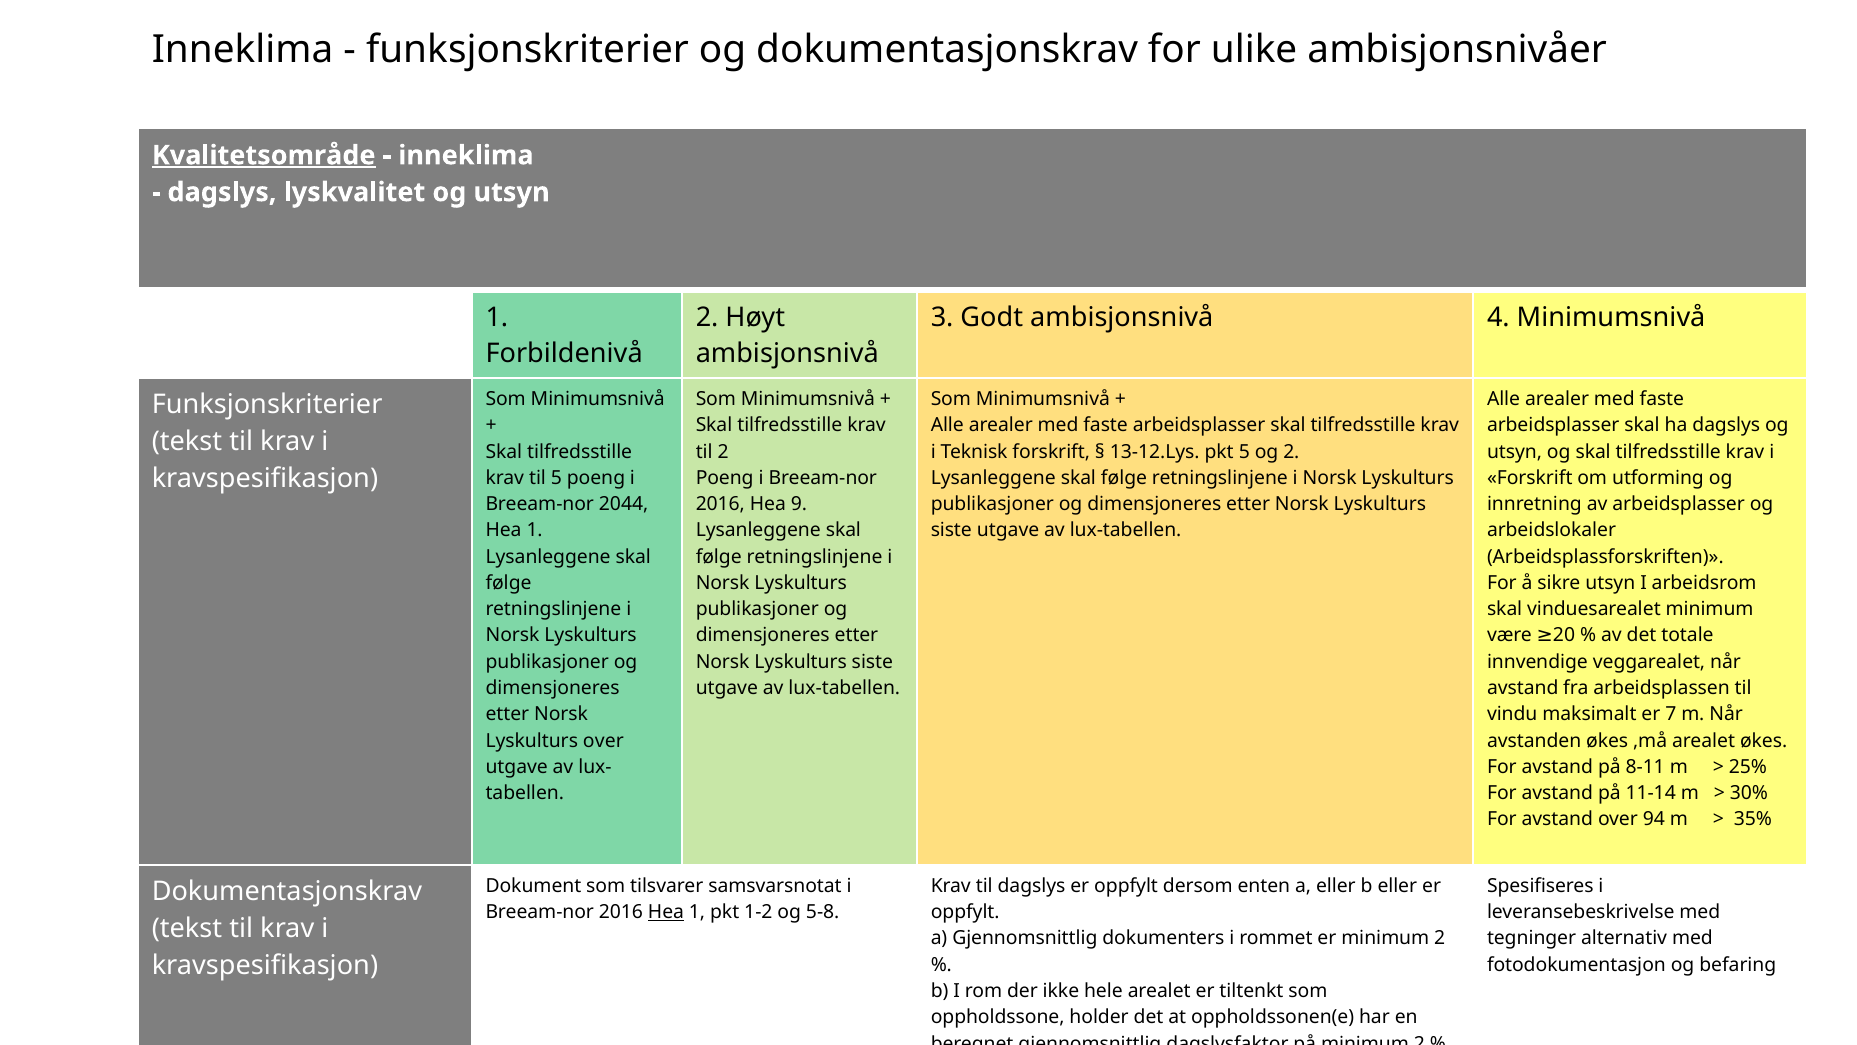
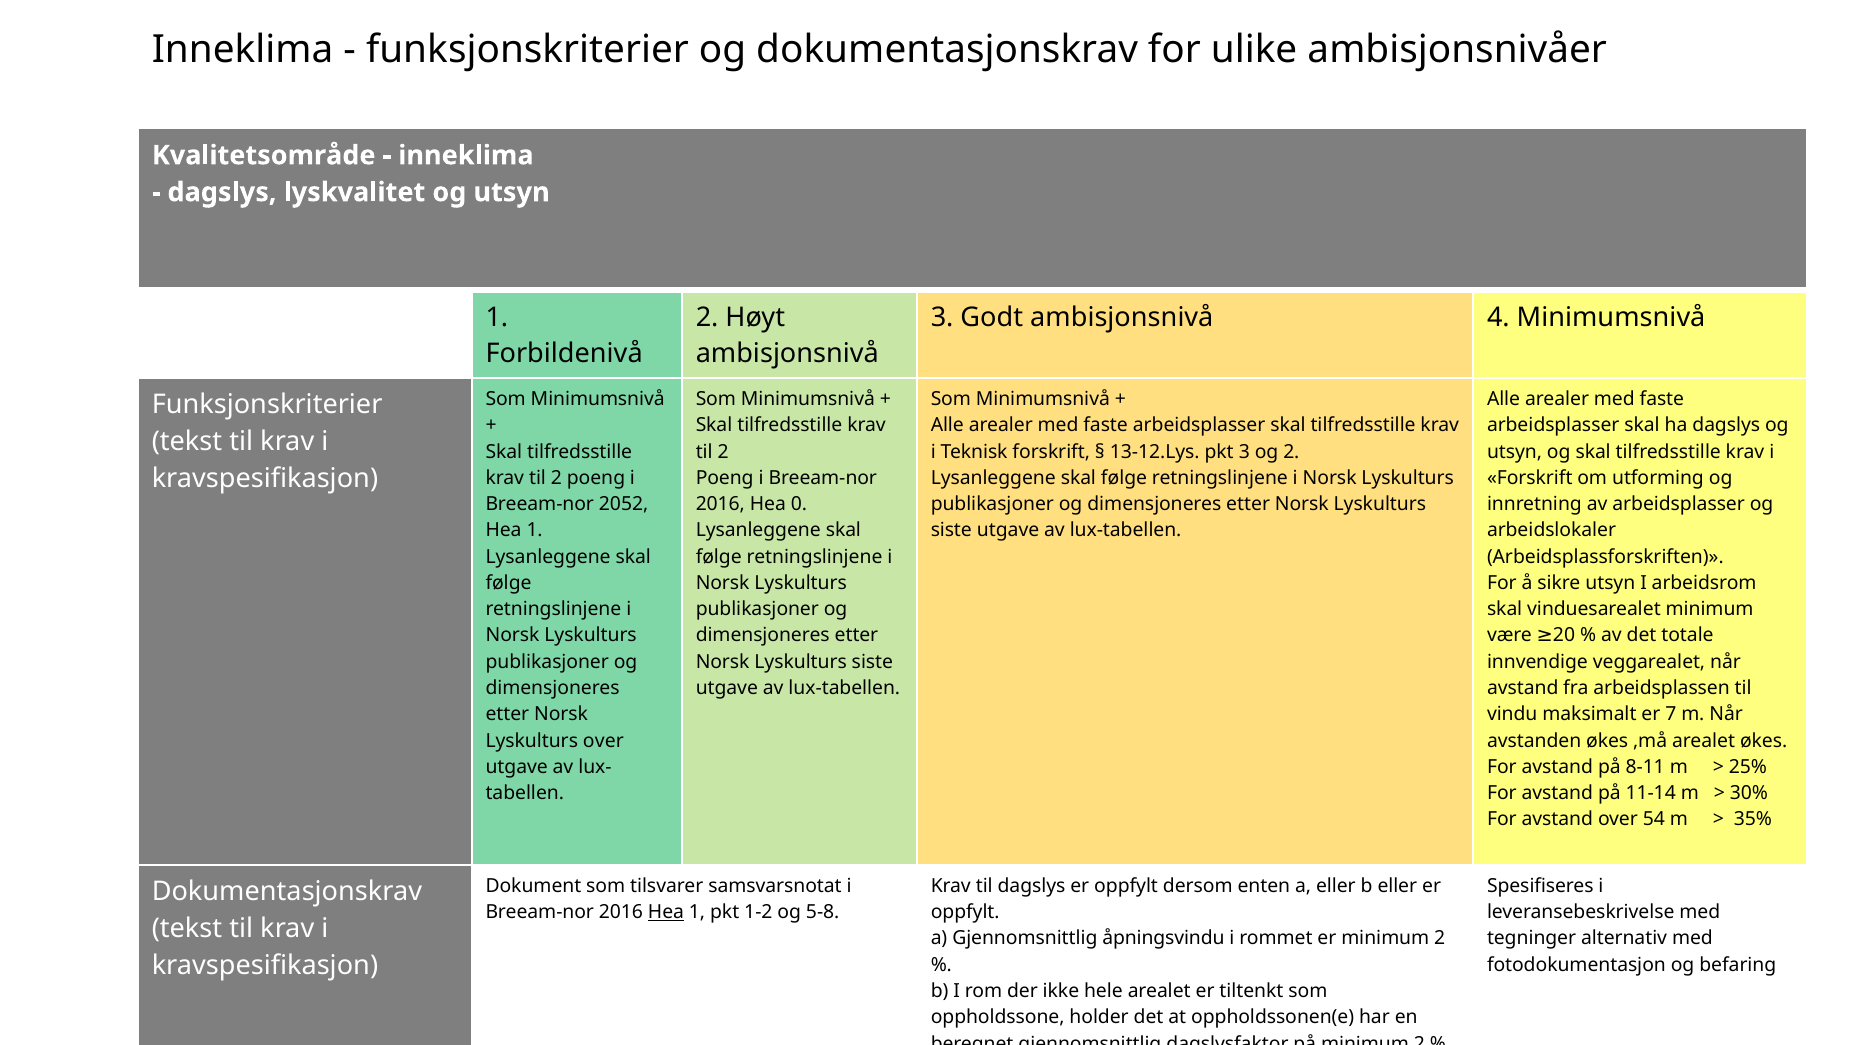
Kvalitetsområde underline: present -> none (264, 155)
pkt 5: 5 -> 3 (1244, 451)
5: 5 -> 2 (556, 478)
2044: 2044 -> 2052 (624, 504)
9: 9 -> 0 (799, 504)
94: 94 -> 54 (1654, 819)
dokumenters: dokumenters -> åpningsvindu (1163, 938)
